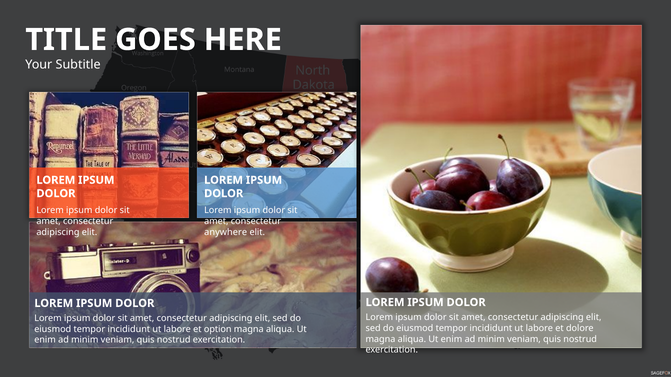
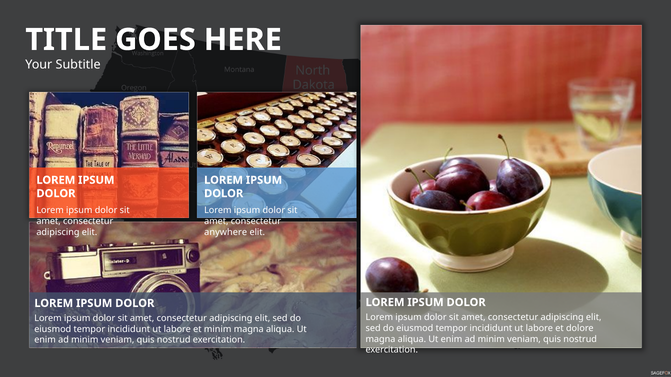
et option: option -> minim (218, 329)
